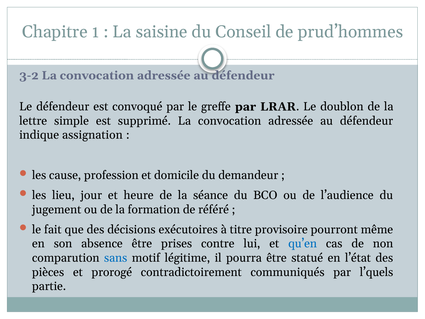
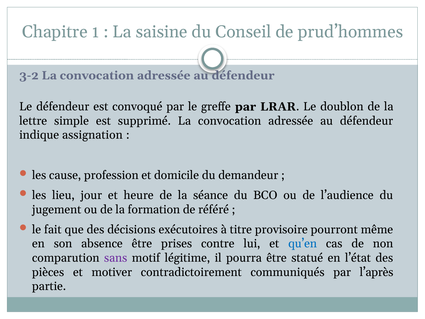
sans colour: blue -> purple (116, 258)
prorogé: prorogé -> motiver (112, 272)
l’quels: l’quels -> l’après (377, 272)
